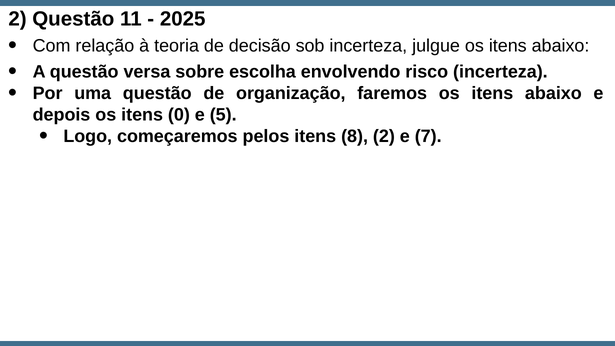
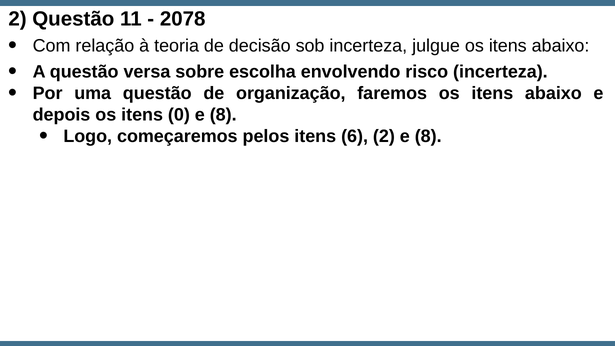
2025: 2025 -> 2078 (183, 19)
0 e 5: 5 -> 8 (223, 115)
8: 8 -> 6 (355, 136)
2 e 7: 7 -> 8 (428, 136)
